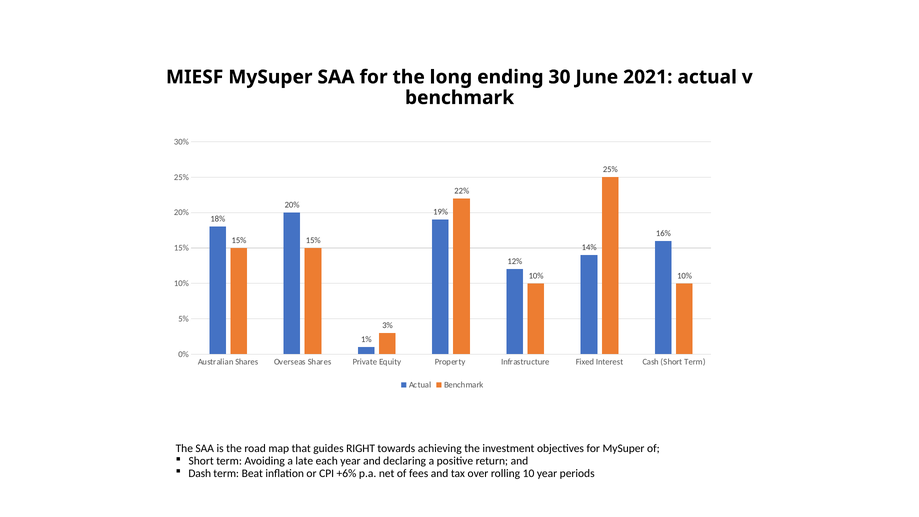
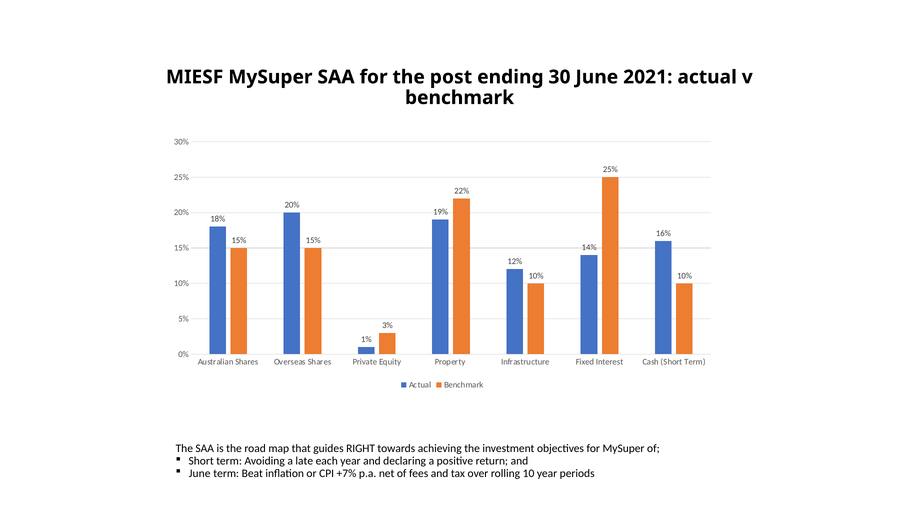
long: long -> post (451, 77)
Dash: Dash -> June (200, 473)
+6%: +6% -> +7% (347, 473)
